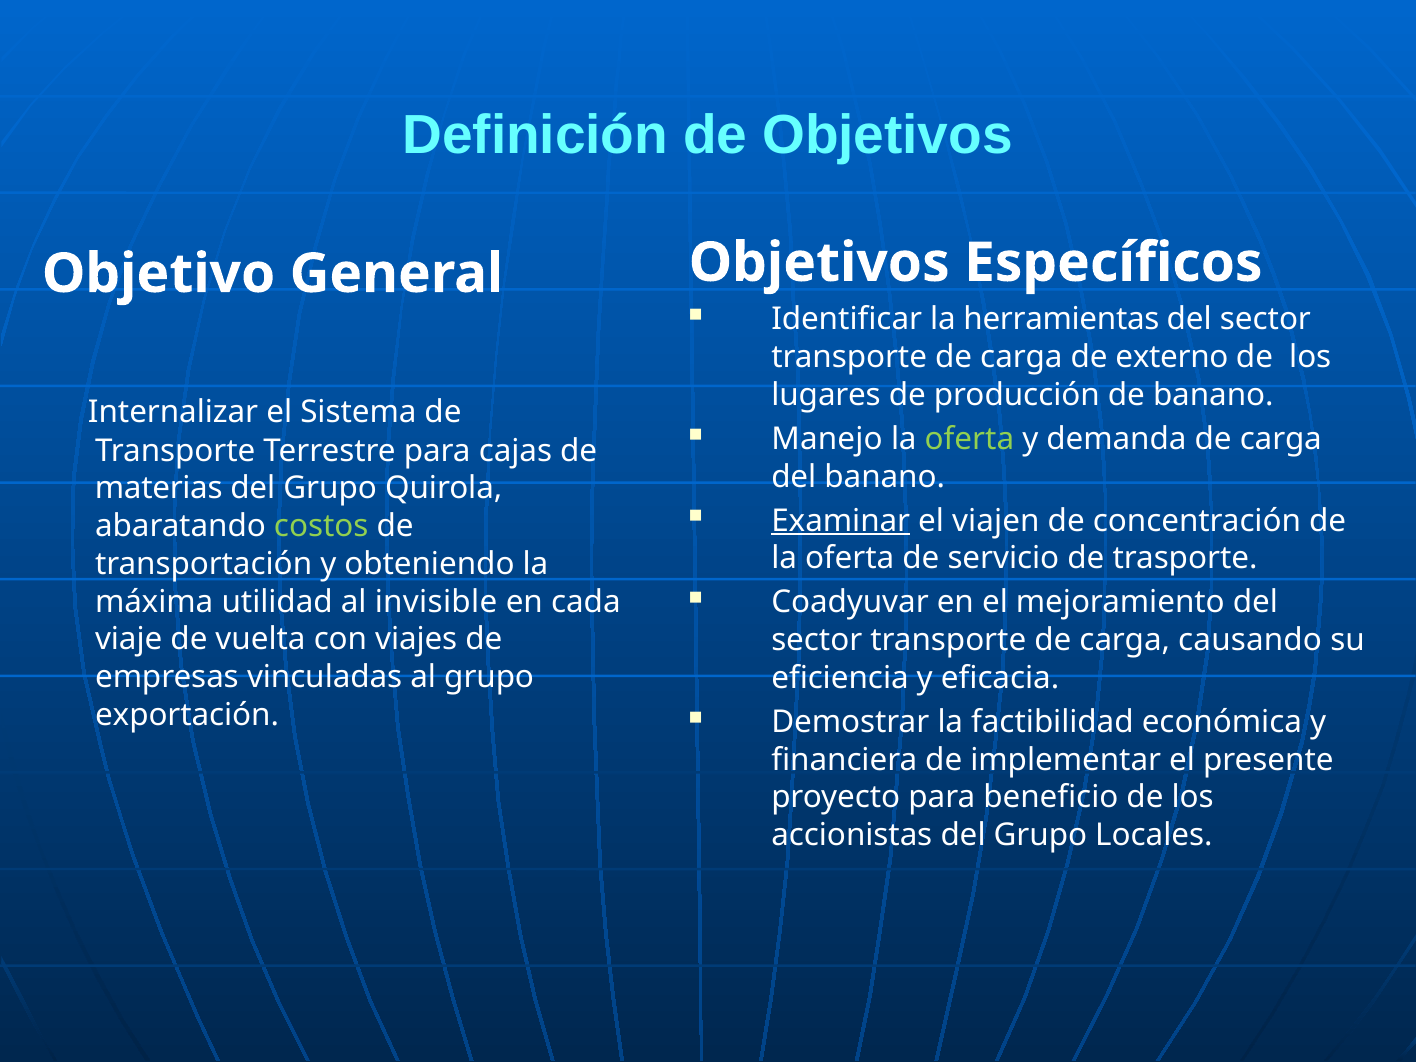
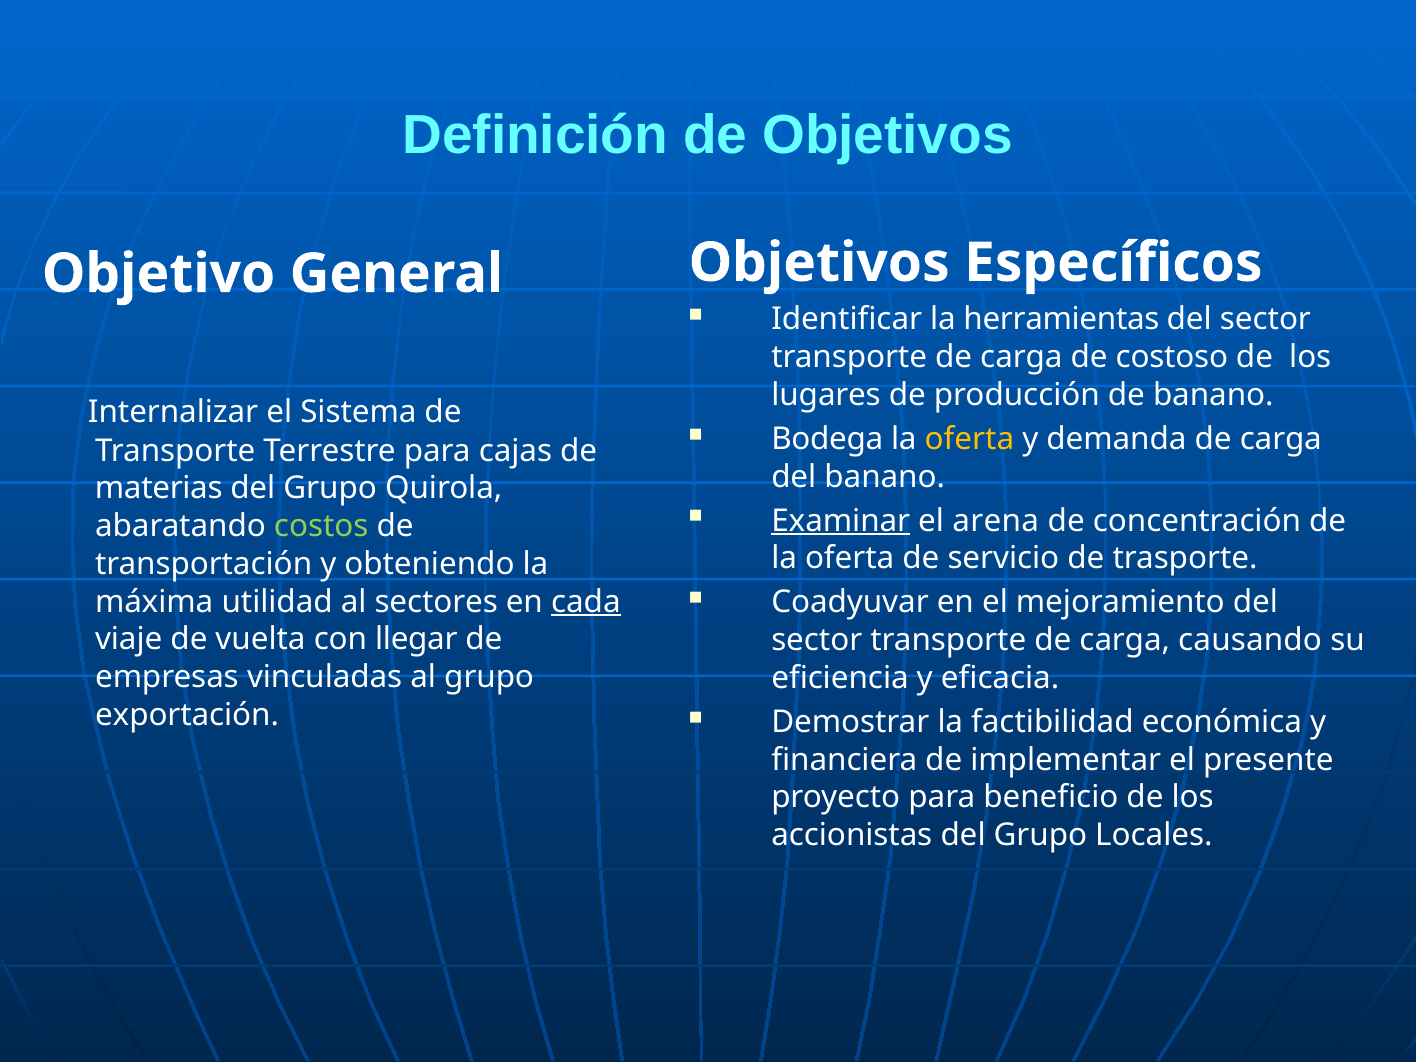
externo: externo -> costoso (1172, 357)
Manejo: Manejo -> Bodega (827, 439)
oferta colour: light green -> yellow (969, 439)
viajen: viajen -> arena (996, 521)
invisible: invisible -> sectores (436, 602)
cada underline: none -> present (586, 602)
viajes: viajes -> llegar (416, 640)
